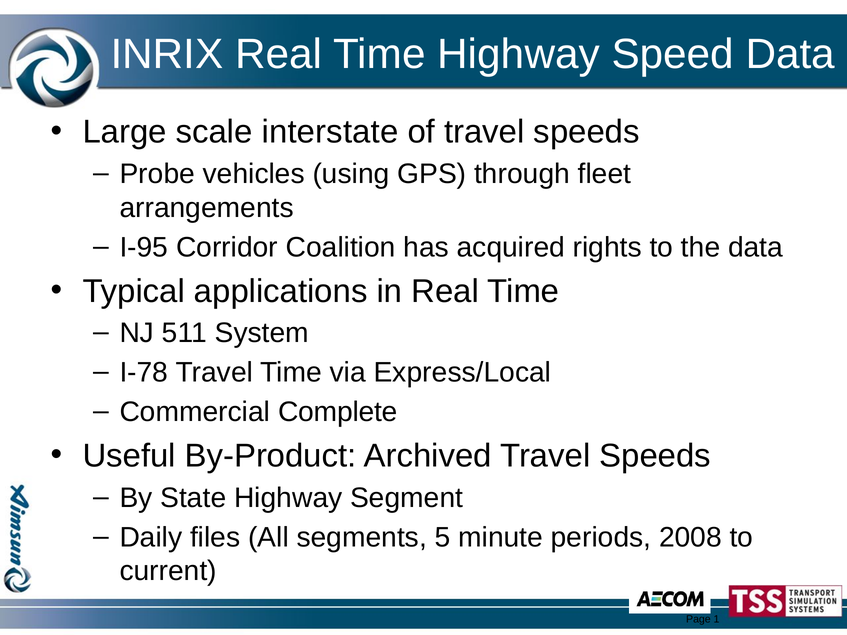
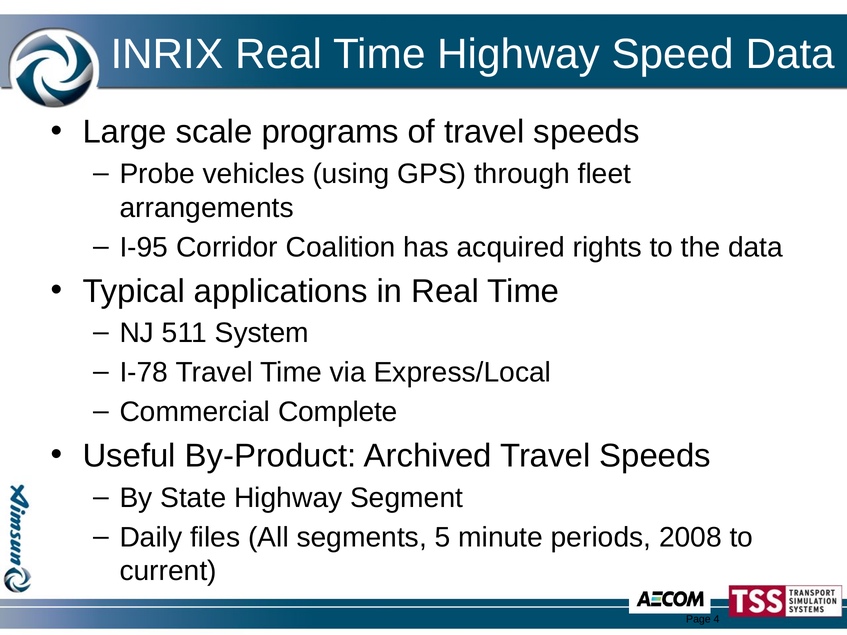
interstate: interstate -> programs (330, 132)
1: 1 -> 4 (717, 619)
